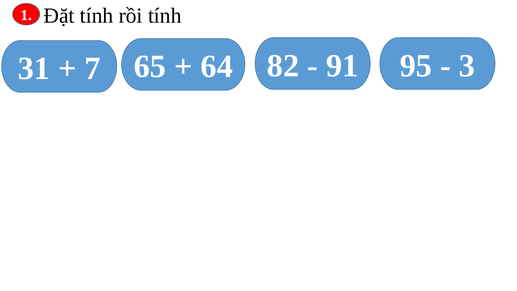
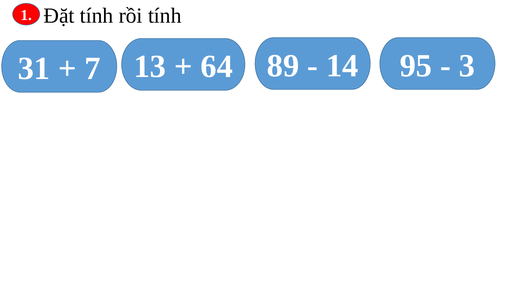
65: 65 -> 13 (150, 67)
82: 82 -> 89 (283, 66)
91: 91 -> 14 (342, 66)
